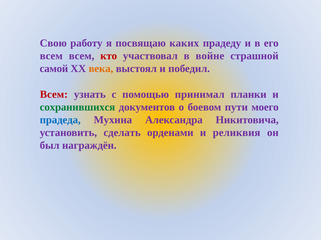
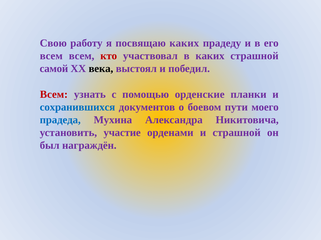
в войне: войне -> каких (210, 56)
века colour: orange -> black (101, 69)
принимал: принимал -> орденские (200, 95)
сохранившихся colour: green -> blue (77, 107)
сделать: сделать -> участие (122, 133)
и реликвия: реликвия -> страшной (237, 133)
